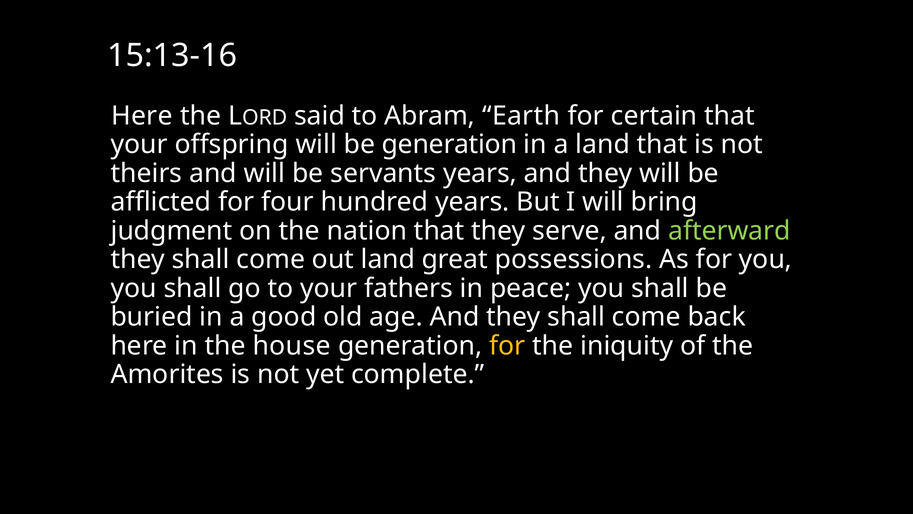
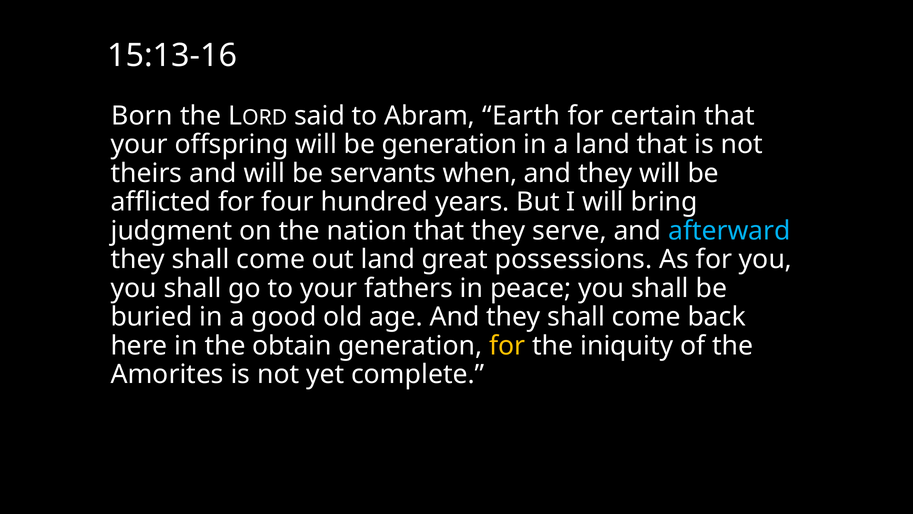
Here: Here -> Born (142, 116)
servants years: years -> when (480, 173)
afterward colour: light green -> light blue (729, 231)
house: house -> obtain (292, 346)
